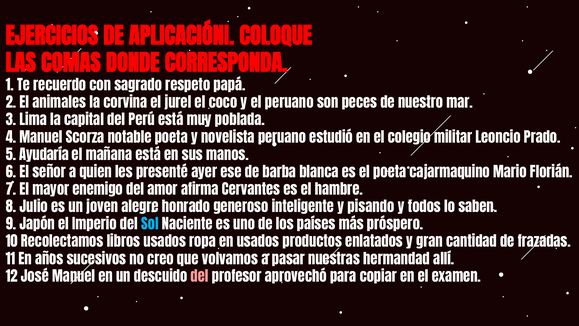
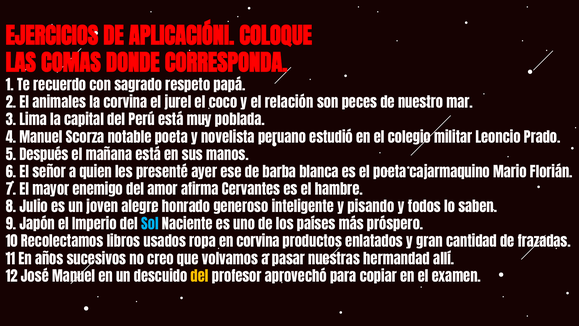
el peruano: peruano -> relación (289, 103)
Ayudaría: Ayudaría -> Después (44, 155)
en usados: usados -> corvina (258, 242)
del colour: pink -> yellow (200, 277)
